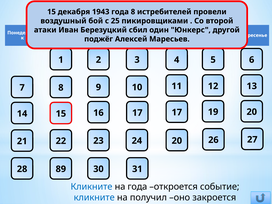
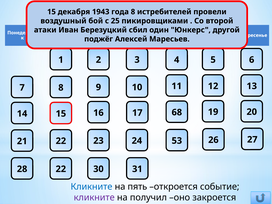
17: 17 -> 68 (177, 112)
20: 20 -> 53 (177, 141)
28 89: 89 -> 22 (61, 169)
на года: года -> пять (137, 187)
кликните colour: blue -> purple (94, 198)
